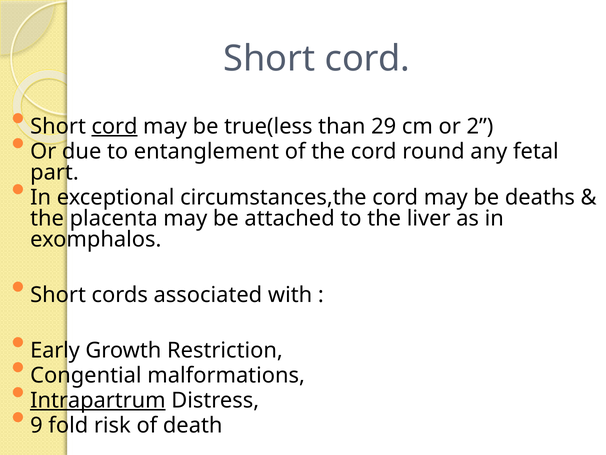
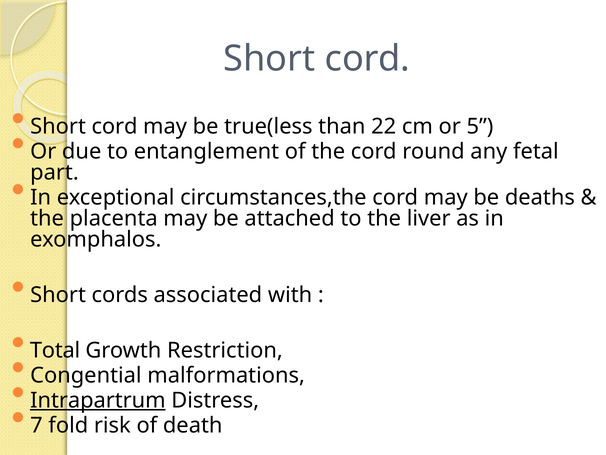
cord underline: present -> none (115, 126)
29: 29 -> 22 (384, 126)
2: 2 -> 5 (480, 126)
Early: Early -> Total (55, 350)
9: 9 -> 7 (36, 425)
